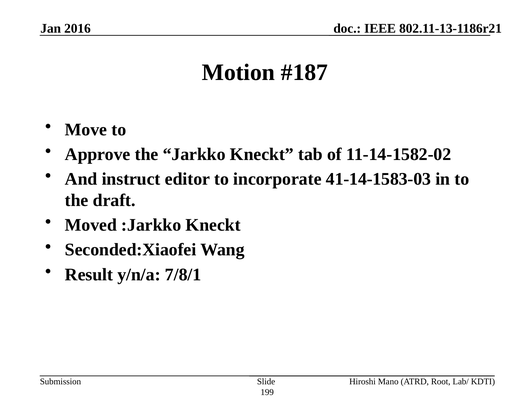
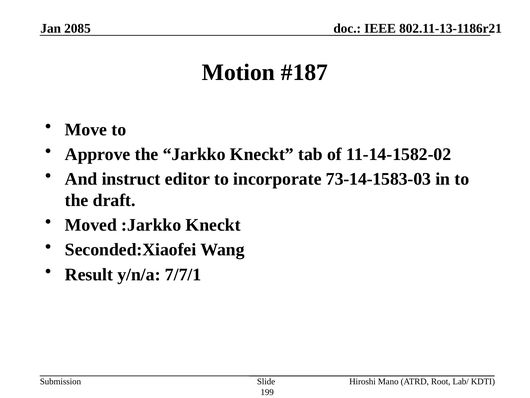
2016: 2016 -> 2085 (77, 28)
41-14-1583-03: 41-14-1583-03 -> 73-14-1583-03 (378, 179)
7/8/1: 7/8/1 -> 7/7/1 (183, 274)
